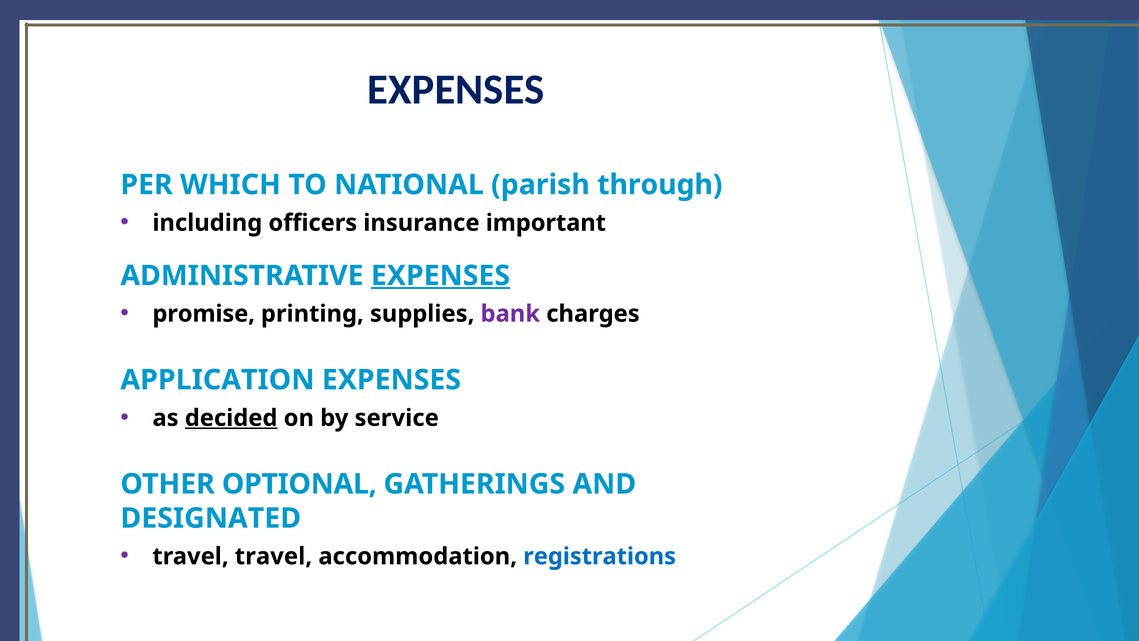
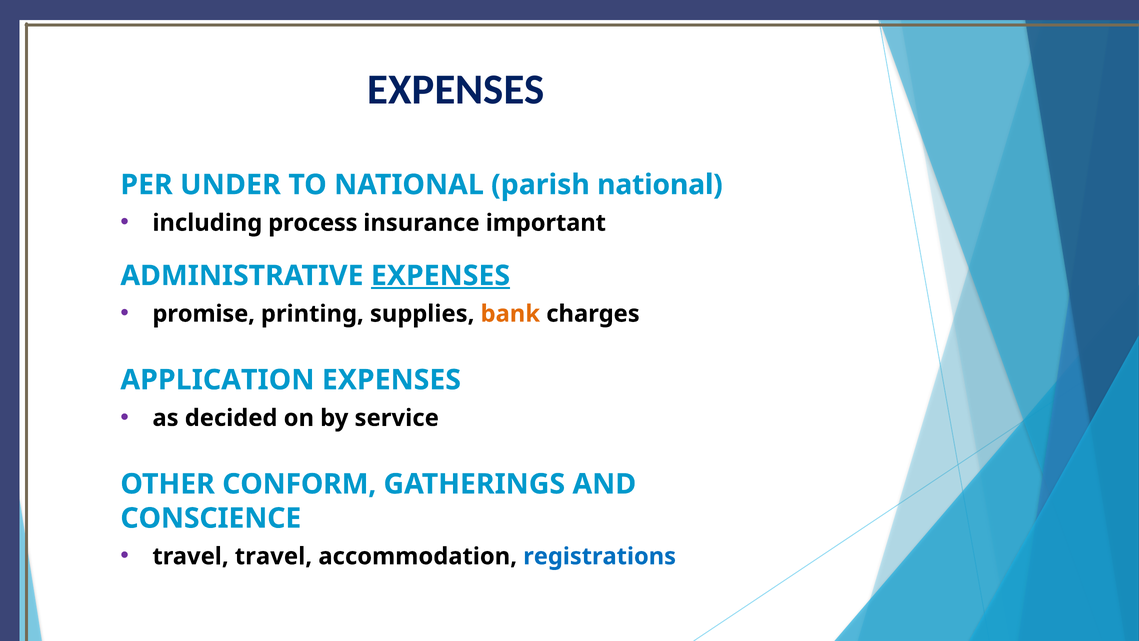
WHICH: WHICH -> UNDER (230, 185)
parish through: through -> national (660, 185)
officers: officers -> process (313, 223)
bank colour: purple -> orange (510, 314)
decided underline: present -> none (231, 418)
OPTIONAL: OPTIONAL -> CONFORM (299, 484)
DESIGNATED: DESIGNATED -> CONSCIENCE (211, 518)
